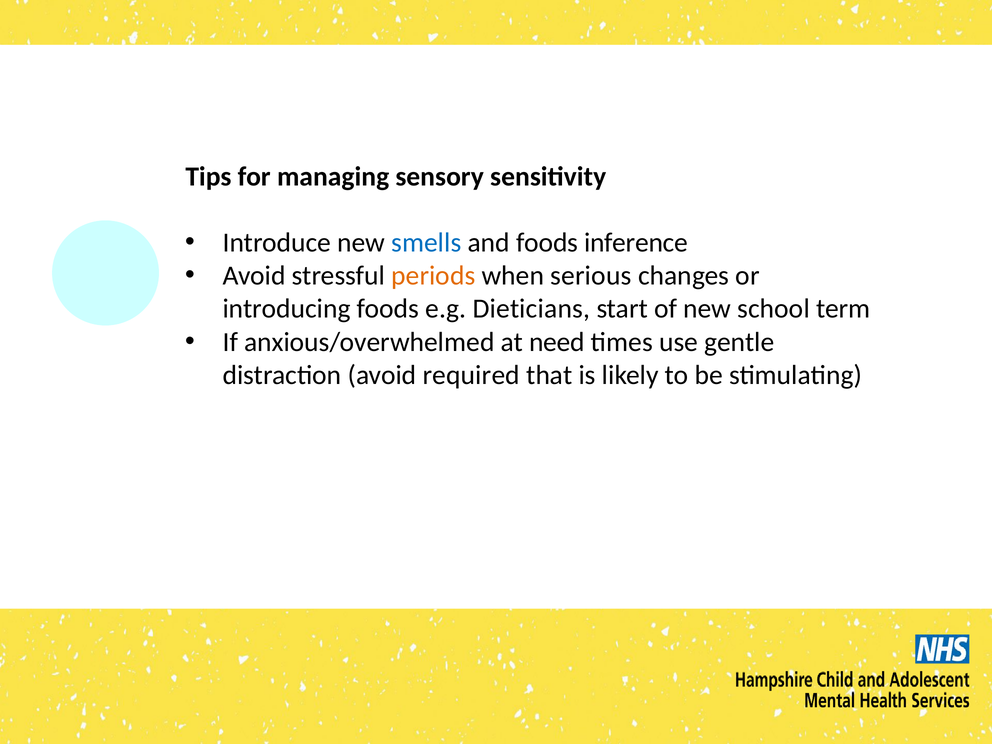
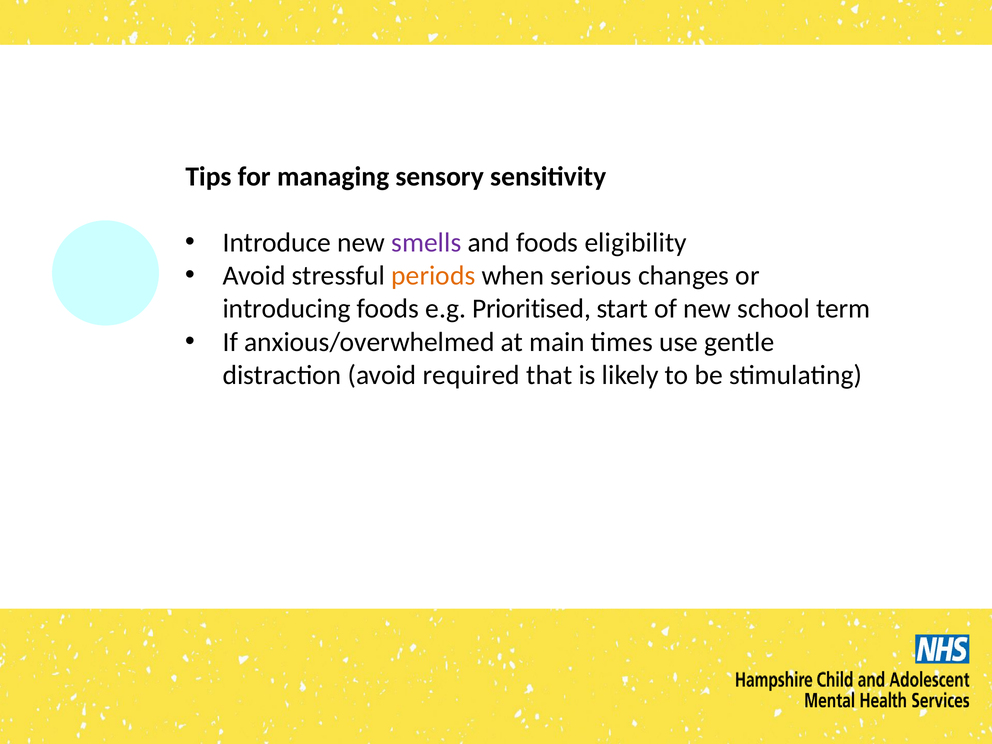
smells colour: blue -> purple (426, 243)
inference: inference -> eligibility (636, 243)
Dieticians: Dieticians -> Prioritised (532, 309)
need: need -> main (557, 342)
